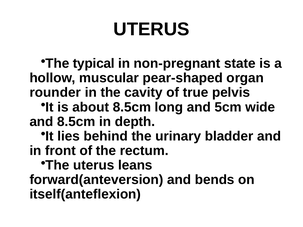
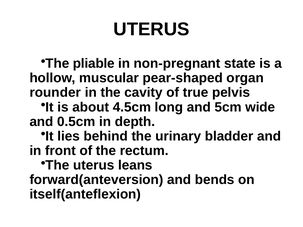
typical: typical -> pliable (94, 64)
about 8.5cm: 8.5cm -> 4.5cm (132, 107)
and 8.5cm: 8.5cm -> 0.5cm (76, 122)
